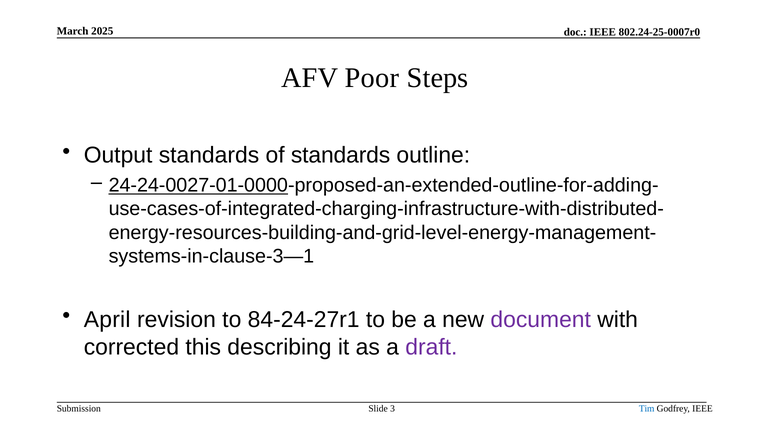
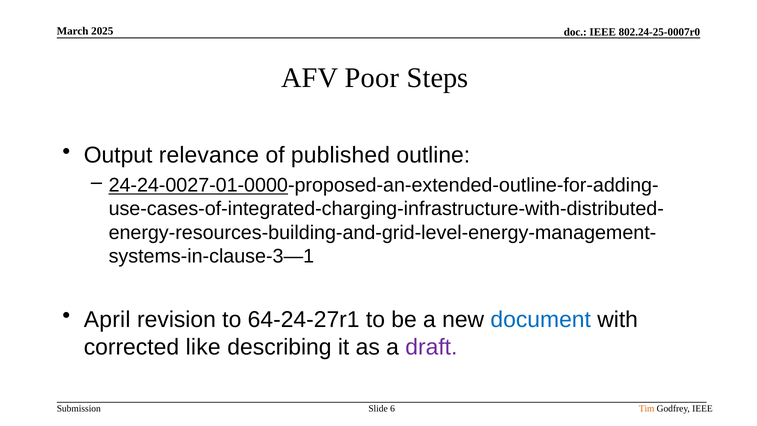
Output standards: standards -> relevance (209, 155)
of standards: standards -> published (340, 155)
84-24-27r1: 84-24-27r1 -> 64-24-27r1 (304, 319)
document colour: purple -> blue (541, 319)
this: this -> like (203, 347)
3: 3 -> 6 (393, 408)
Tim colour: blue -> orange (647, 408)
